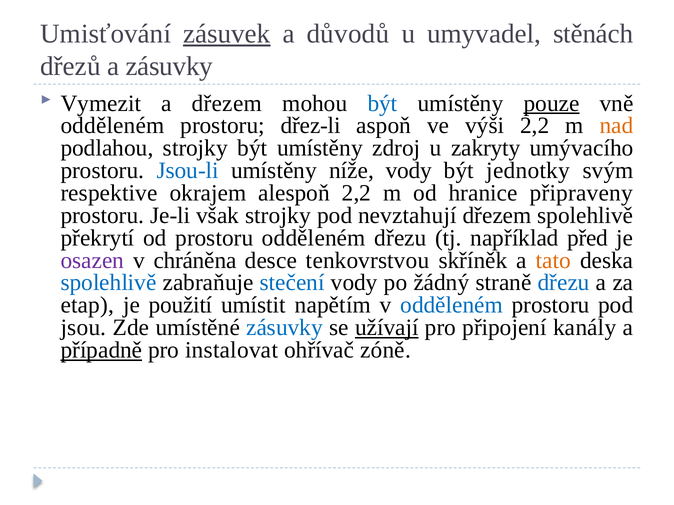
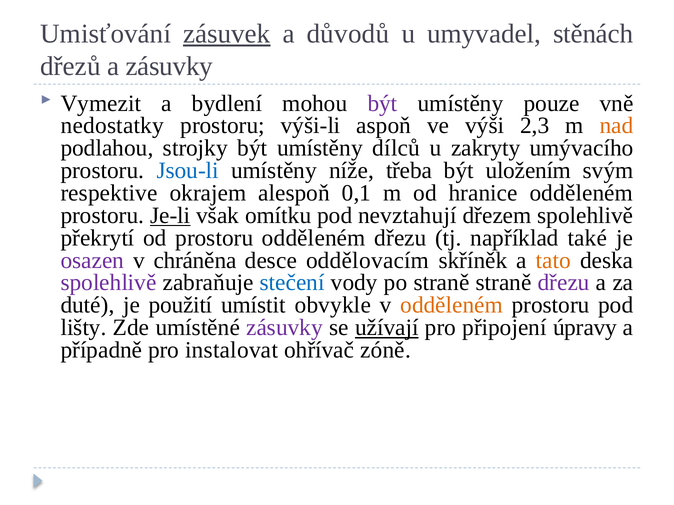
a dřezem: dřezem -> bydlení (227, 103)
být colour: blue -> purple (383, 103)
pouze underline: present -> none (552, 103)
odděleném: odděleném -> nedostatky (112, 126)
dřez-li: dřez-li -> výši-li (311, 126)
výši 2,2: 2,2 -> 2,3 (535, 126)
zdroj: zdroj -> dílců (396, 148)
níže vody: vody -> třeba (409, 171)
jednotky: jednotky -> uložením (528, 171)
alespoň 2,2: 2,2 -> 0,1 (356, 193)
hranice připraveny: připraveny -> odděleném (581, 193)
Je-li underline: none -> present (170, 216)
však strojky: strojky -> omítku (278, 216)
před: před -> také (587, 238)
tenkovrstvou: tenkovrstvou -> oddělovacím (368, 261)
spolehlivě colour: blue -> purple (109, 283)
po žádný: žádný -> straně (441, 283)
dřezu colour: blue -> purple (564, 283)
etap: etap -> duté (87, 305)
napětím: napětím -> obvykle (333, 305)
odděleném colour: blue -> orange (452, 305)
jsou: jsou -> lišty (84, 328)
zásuvky colour: blue -> purple (285, 328)
kanály: kanály -> úpravy (585, 328)
případně underline: present -> none (101, 350)
